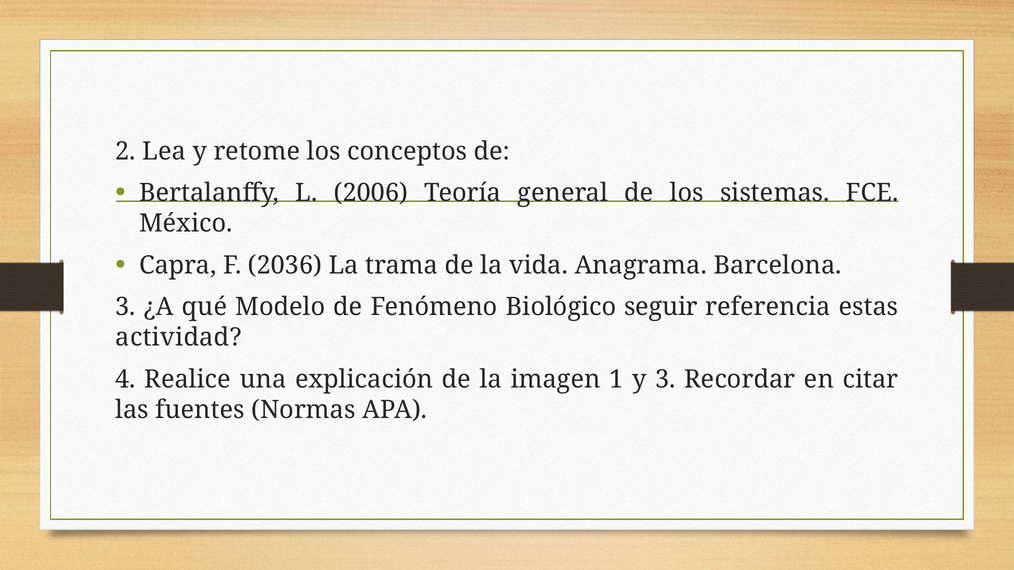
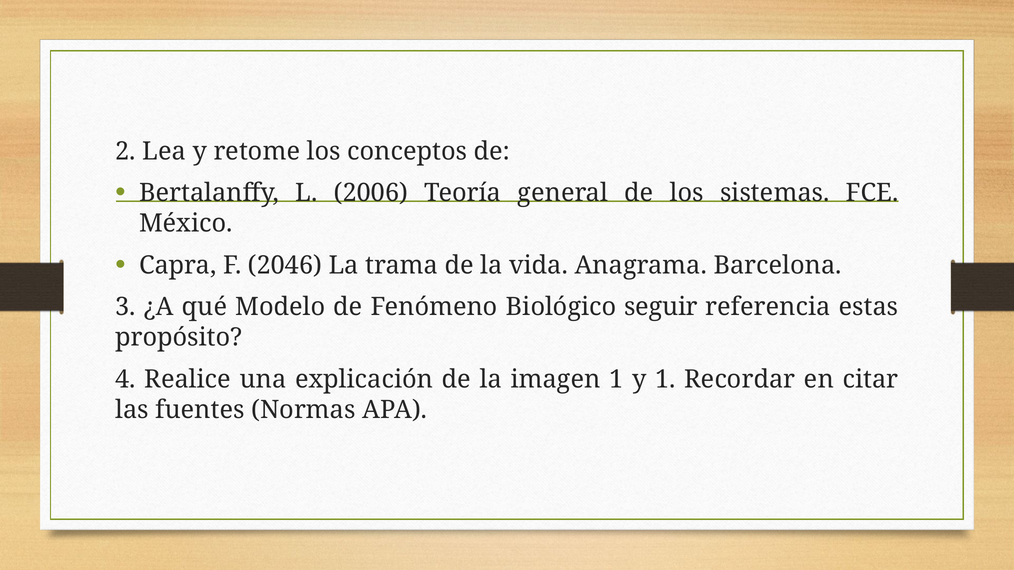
2036: 2036 -> 2046 (285, 265)
actividad: actividad -> propósito (179, 338)
y 3: 3 -> 1 (665, 379)
